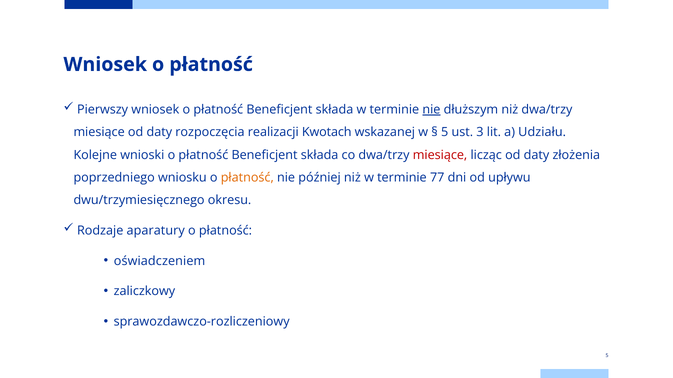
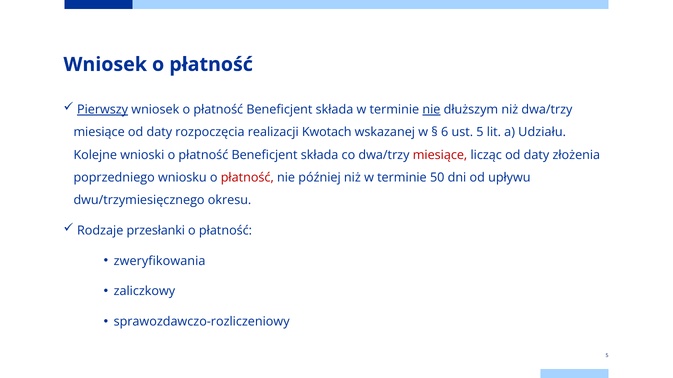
Pierwszy underline: none -> present (103, 110)
5: 5 -> 6 (445, 132)
ust 3: 3 -> 5 (480, 132)
płatność colour: orange -> red (247, 178)
77: 77 -> 50 (437, 178)
aparatury: aparatury -> przesłanki (156, 231)
oświadczeniem: oświadczeniem -> zweryfikowania (160, 261)
